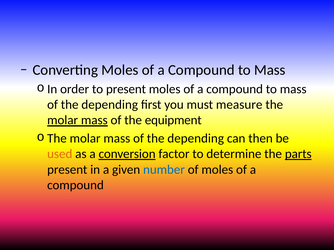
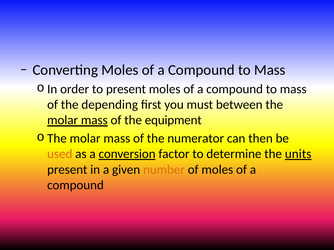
measure: measure -> between (239, 105)
depending: depending -> numerator (196, 139)
parts: parts -> units (298, 154)
number colour: blue -> orange (164, 170)
